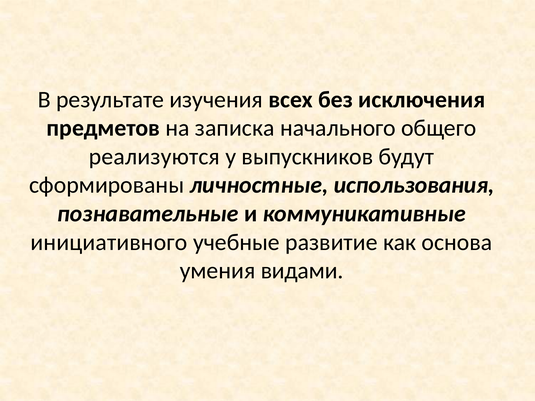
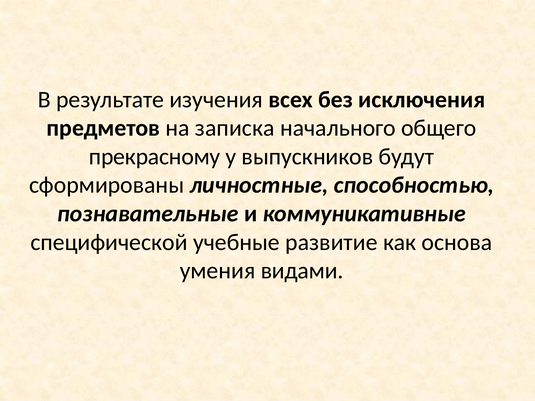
реализуются: реализуются -> прекрасному (155, 157)
использования: использования -> способностью (414, 185)
инициативного: инициативного -> специфической (109, 242)
